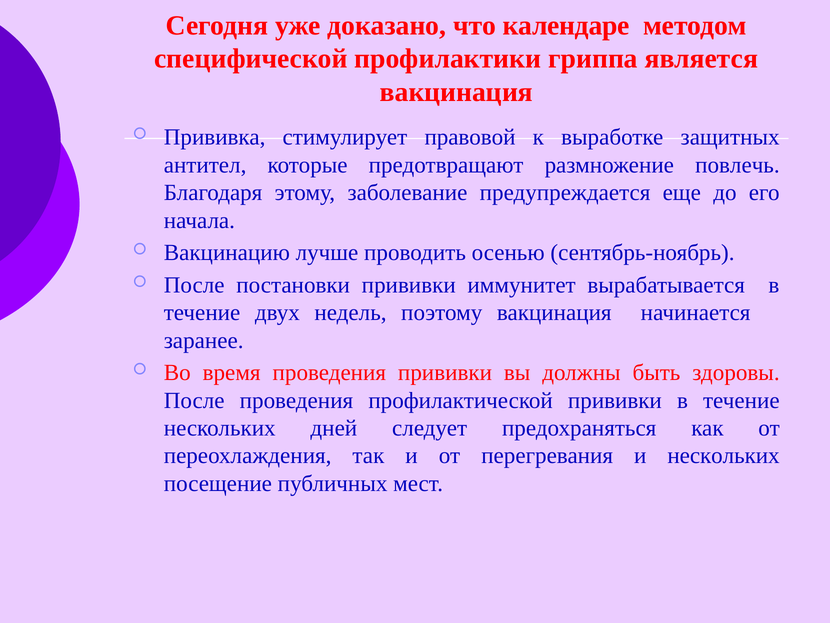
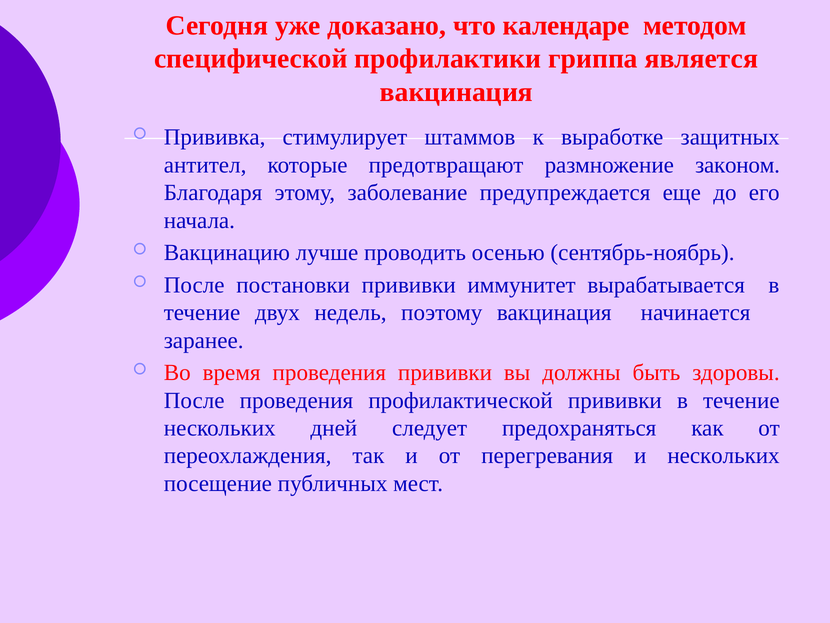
правовой: правовой -> штаммов (470, 137)
повлечь: повлечь -> законом (738, 165)
